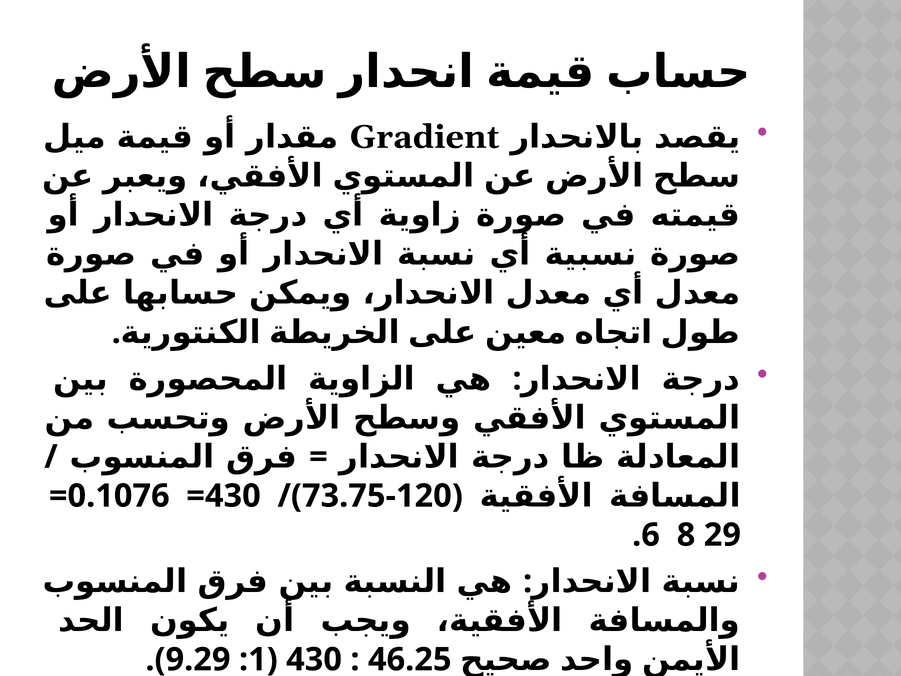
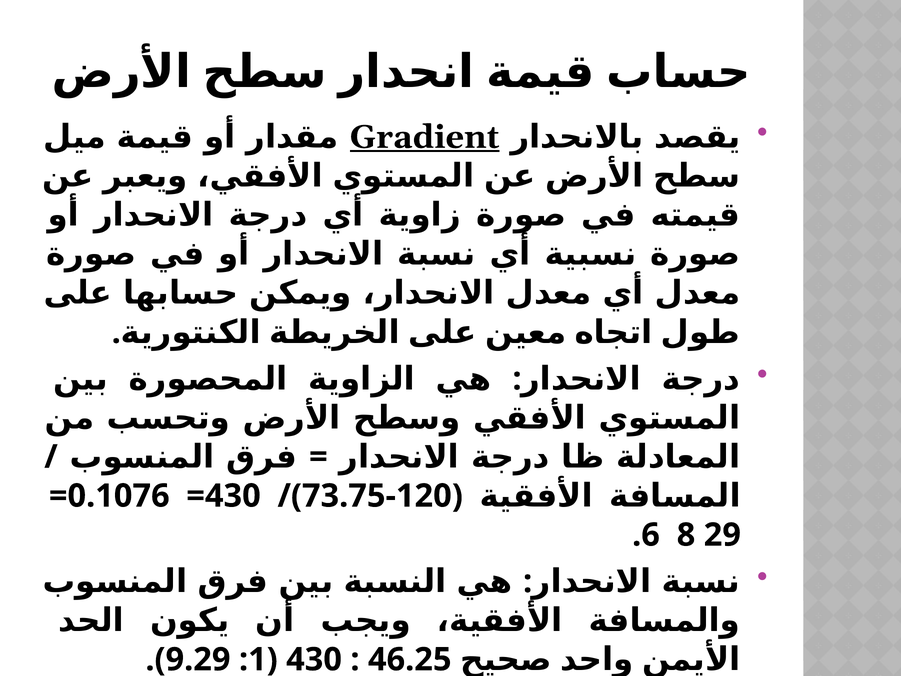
Gradient underline: none -> present (425, 137)
